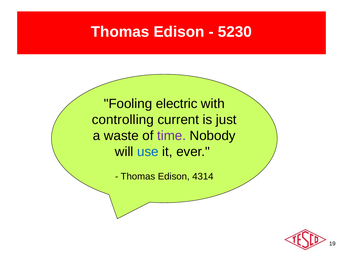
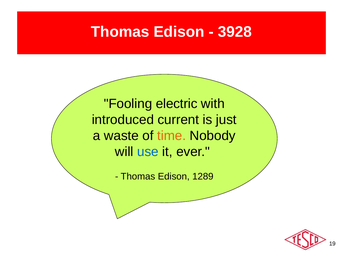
5230: 5230 -> 3928 (235, 32)
controlling: controlling -> introduced (123, 120)
time colour: purple -> orange (172, 136)
4314: 4314 -> 1289 (203, 177)
